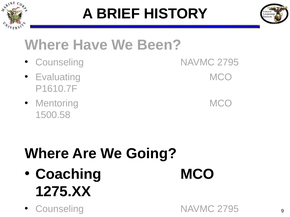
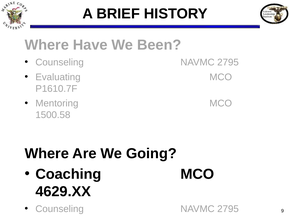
1275.XX: 1275.XX -> 4629.XX (63, 192)
